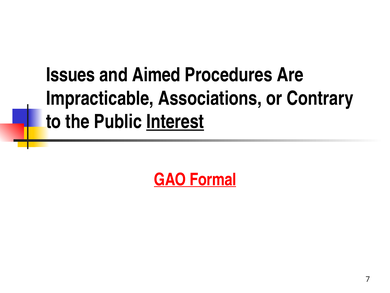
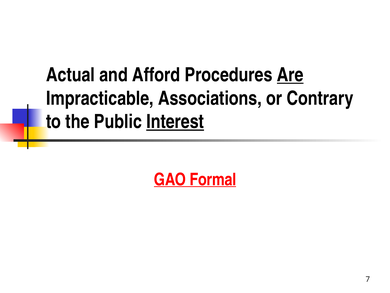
Issues: Issues -> Actual (71, 75)
Aimed: Aimed -> Afford (156, 75)
Are underline: none -> present (290, 75)
